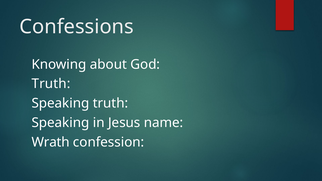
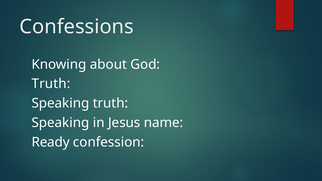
Wrath: Wrath -> Ready (51, 142)
